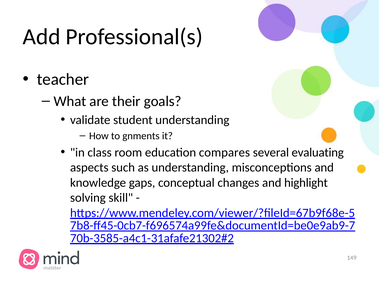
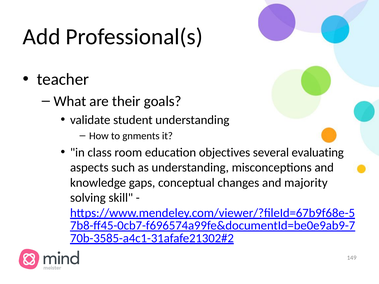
compares: compares -> objectives (225, 153)
highlight: highlight -> majority (306, 183)
